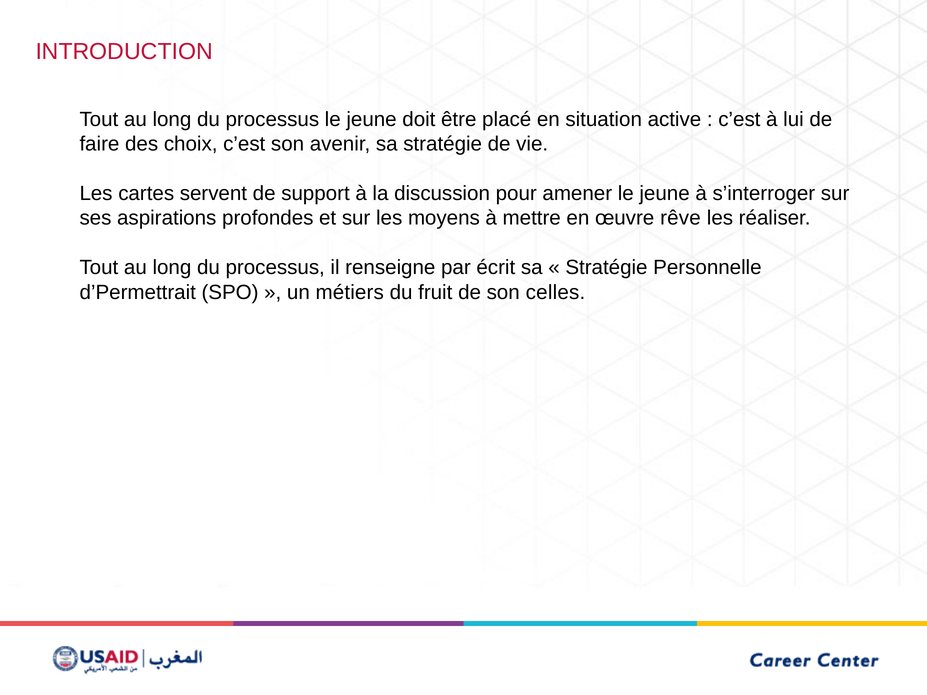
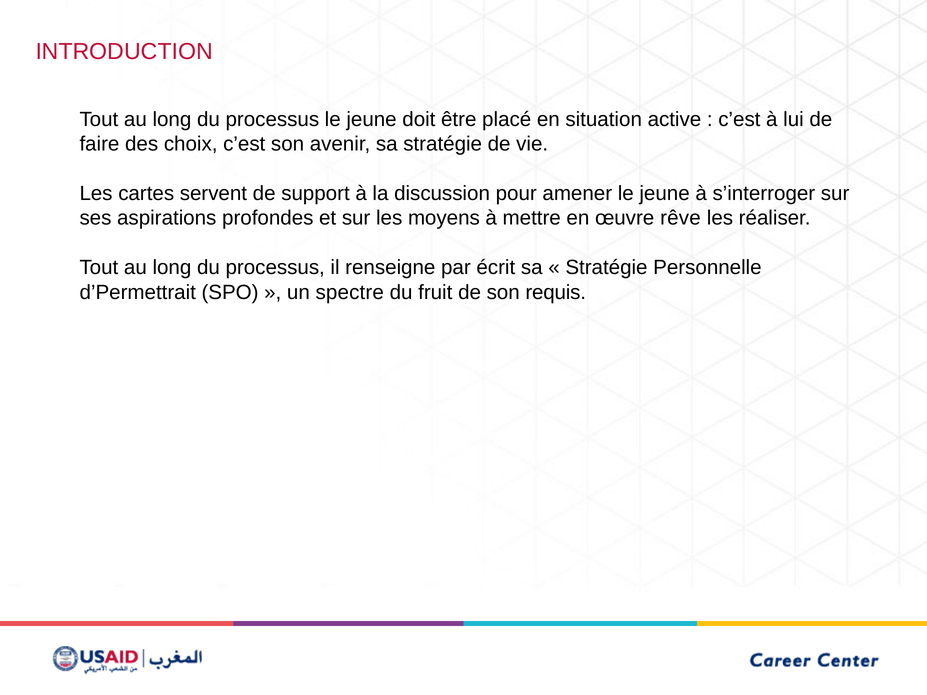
métiers: métiers -> spectre (350, 292)
celles: celles -> requis (556, 292)
